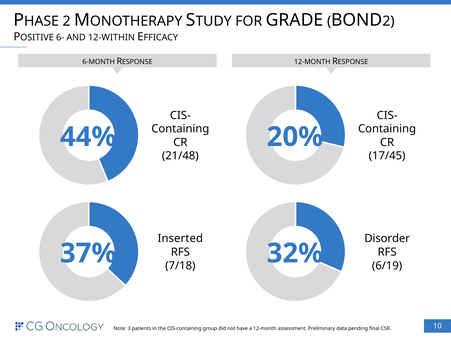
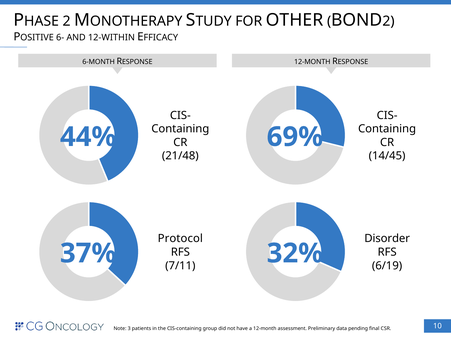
GRADE: GRADE -> OTHER (295, 20)
20%: 20% -> 69% (295, 137)
17/45: 17/45 -> 14/45 (387, 156)
Inserted: Inserted -> Protocol (180, 239)
7/18: 7/18 -> 7/11 (180, 266)
